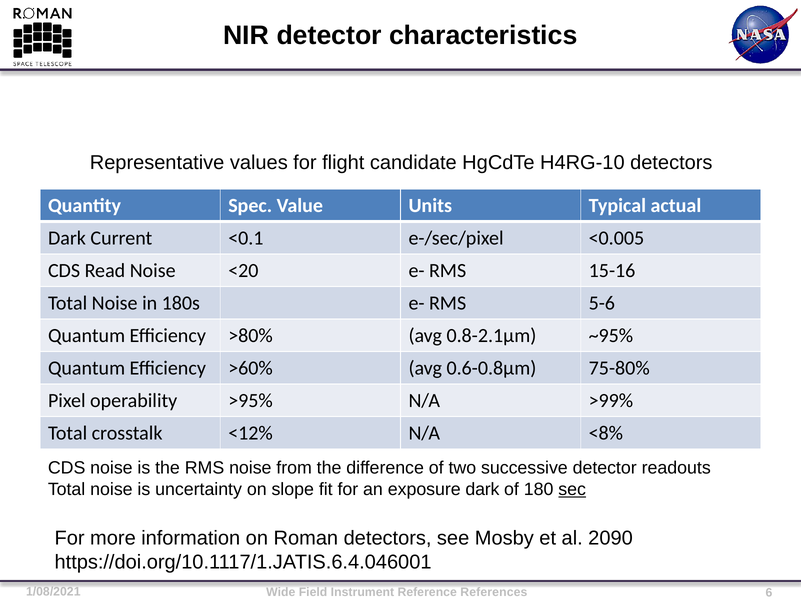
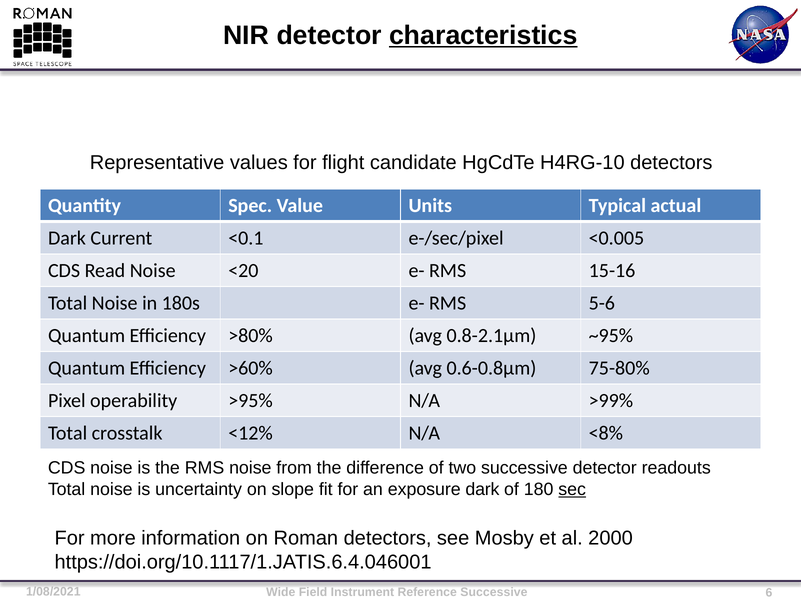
characteristics underline: none -> present (483, 35)
2090: 2090 -> 2000 (611, 538)
References: References -> Successive (494, 592)
